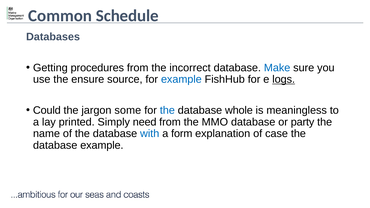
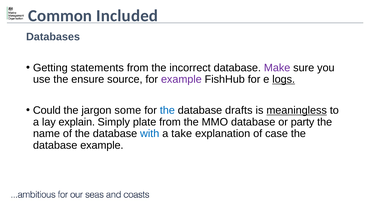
Schedule: Schedule -> Included (127, 16)
procedures: procedures -> statements (97, 68)
Make colour: blue -> purple (277, 68)
example colour: blue -> purple (181, 79)
whole: whole -> drafts (239, 110)
meaningless underline: none -> present (297, 110)
printed: printed -> explain (77, 122)
need: need -> plate (145, 122)
form: form -> take (182, 134)
